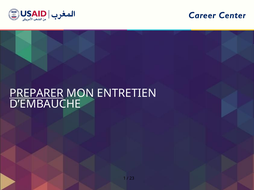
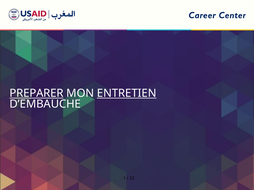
ENTRETIEN underline: none -> present (127, 93)
